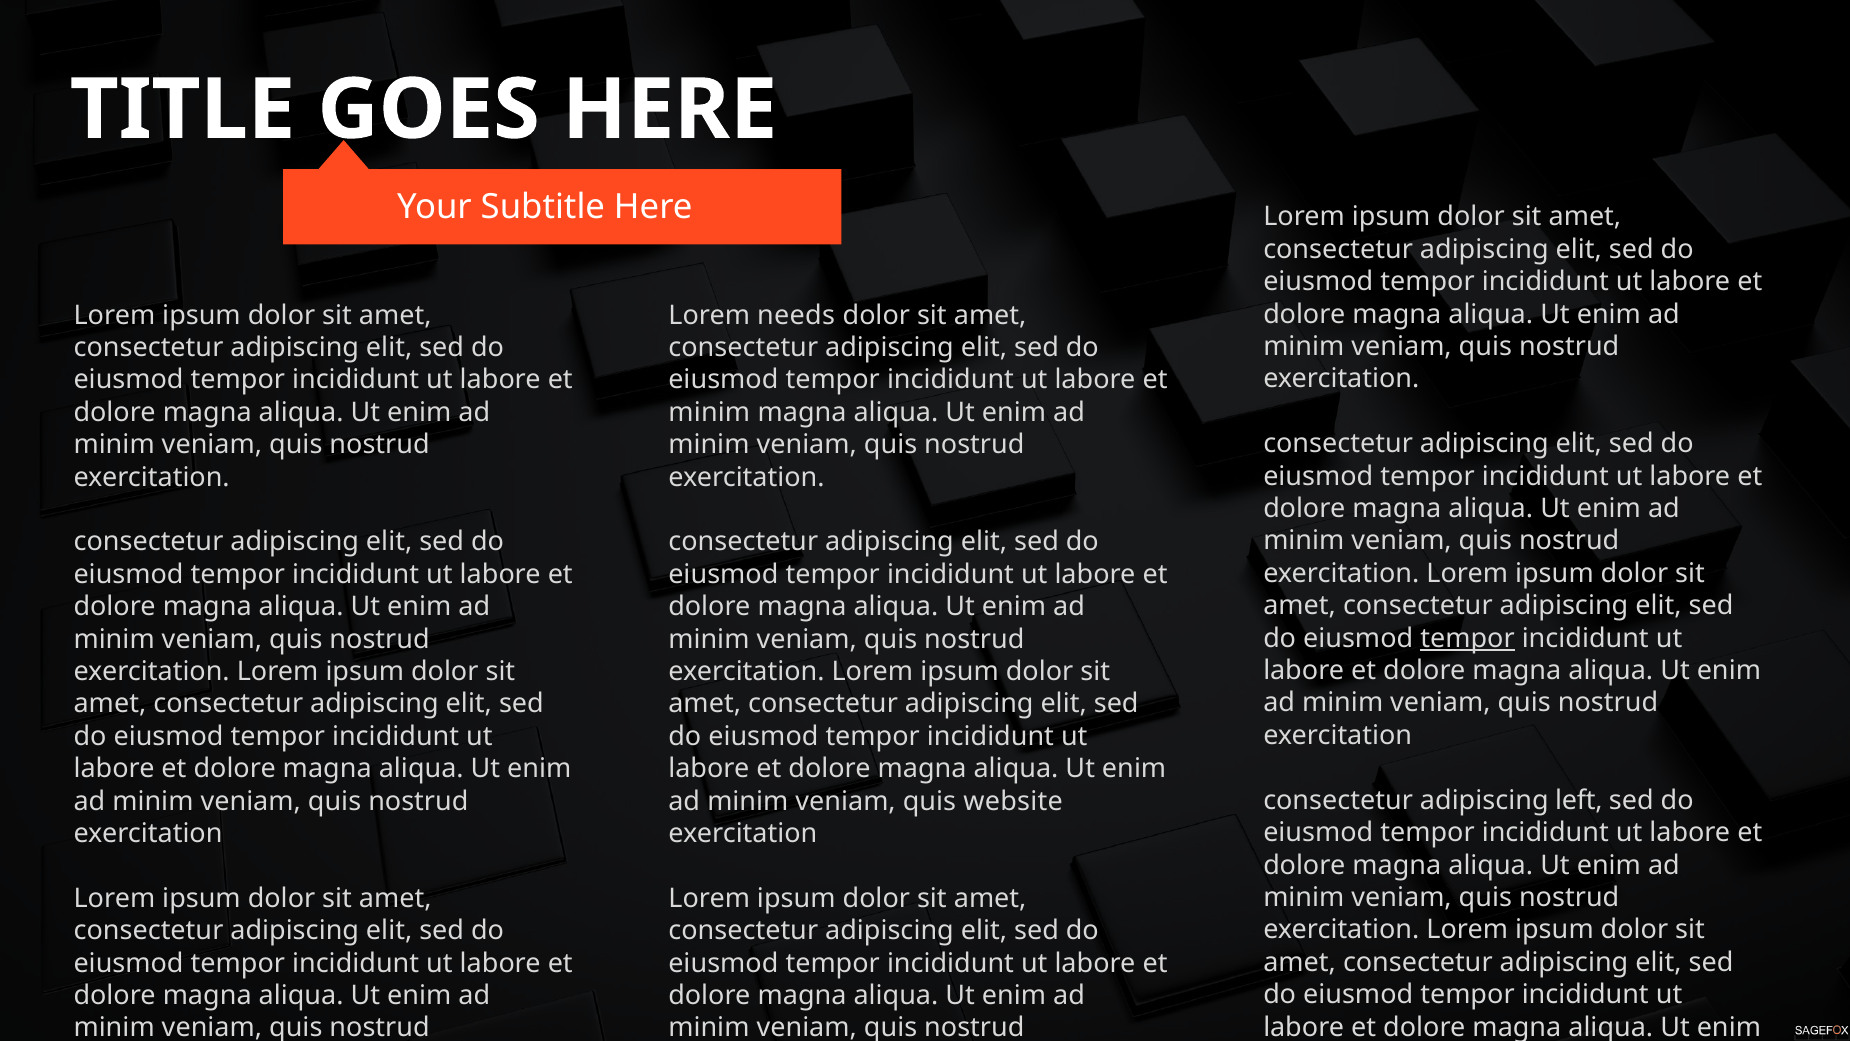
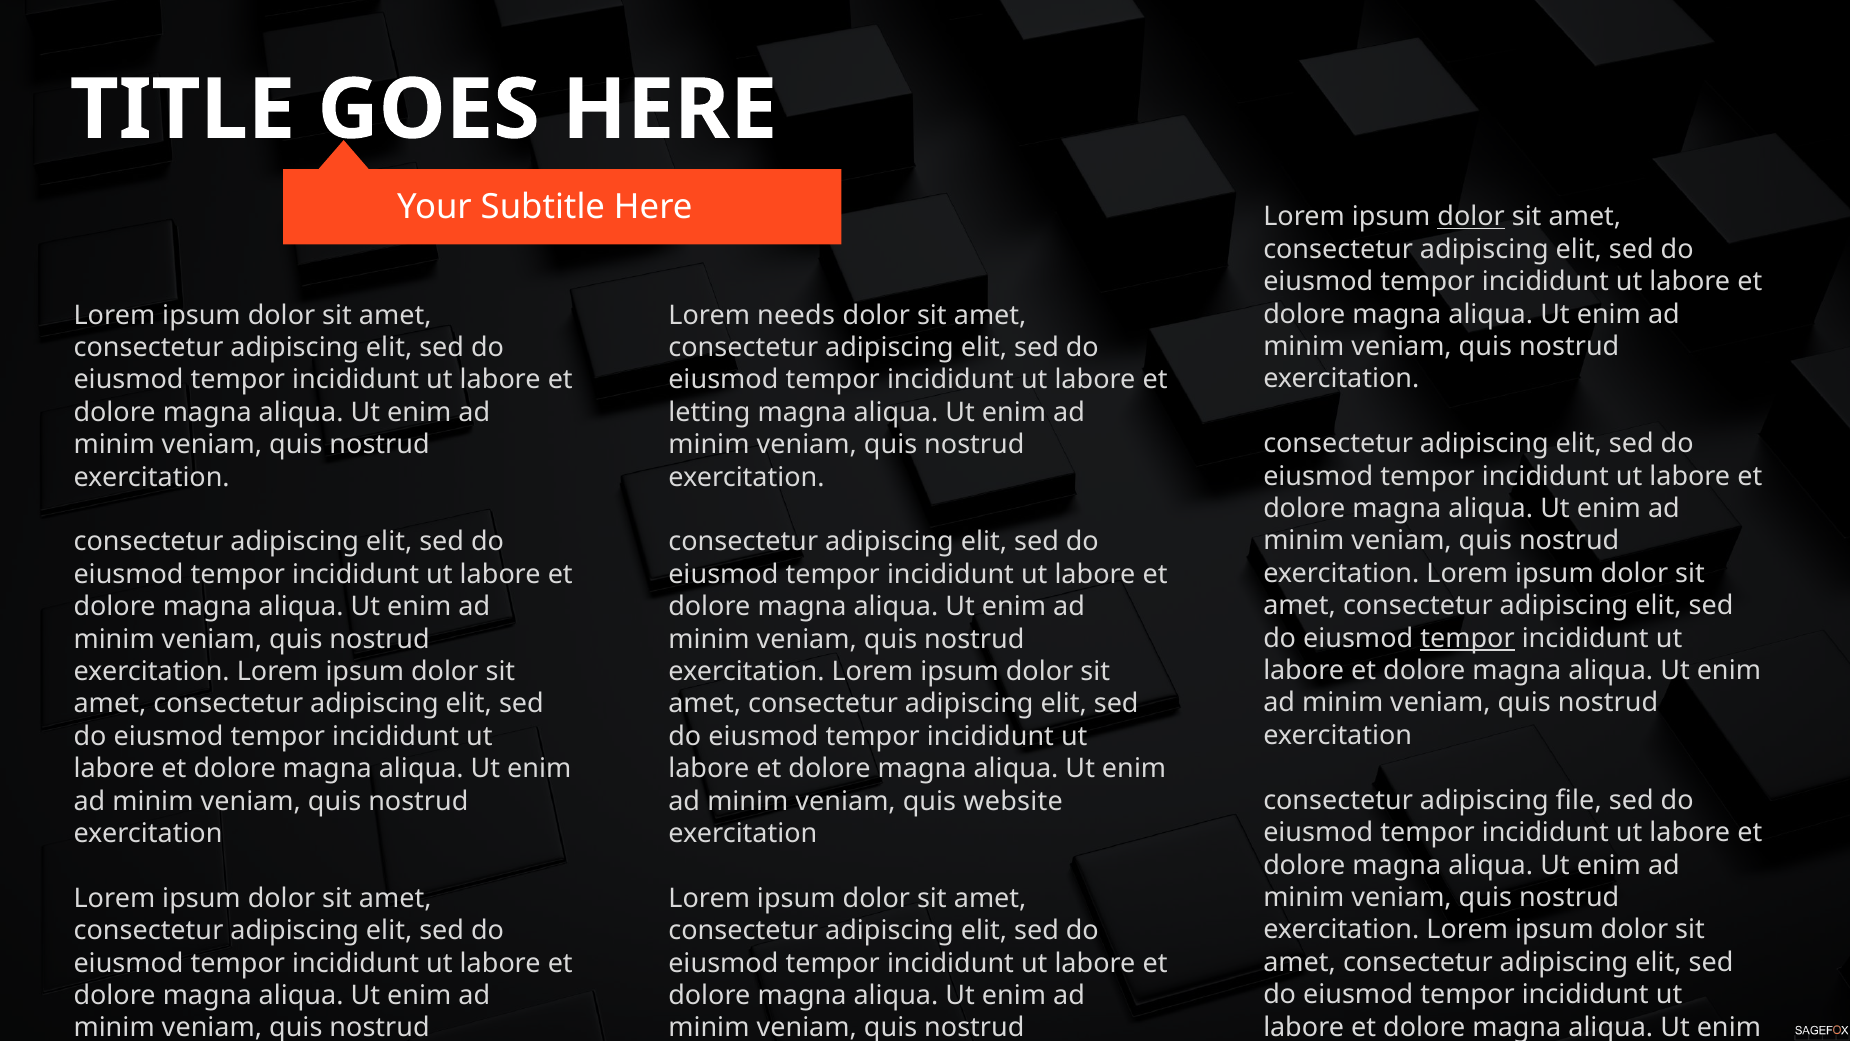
dolor underline: none -> present (1471, 217)
minim: minim -> letting (709, 412)
left: left -> file (1579, 800)
